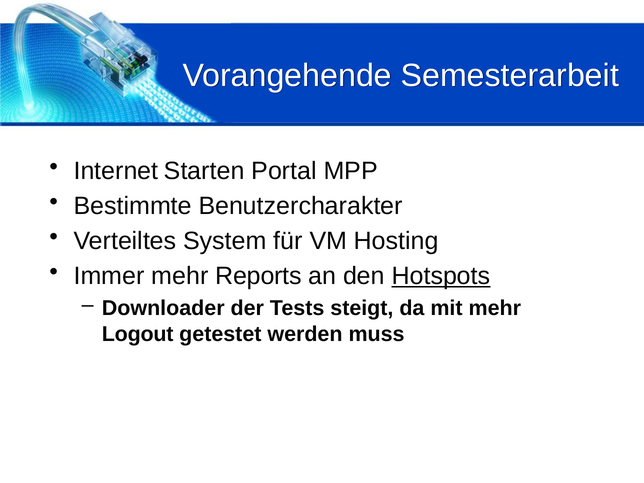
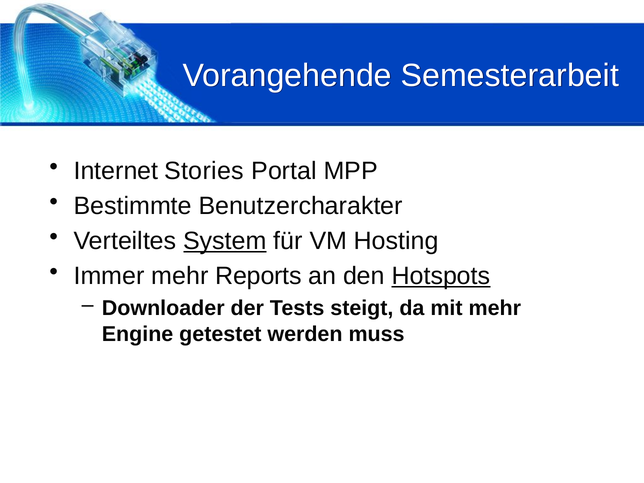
Starten: Starten -> Stories (204, 171)
System underline: none -> present (225, 241)
Logout: Logout -> Engine (138, 334)
